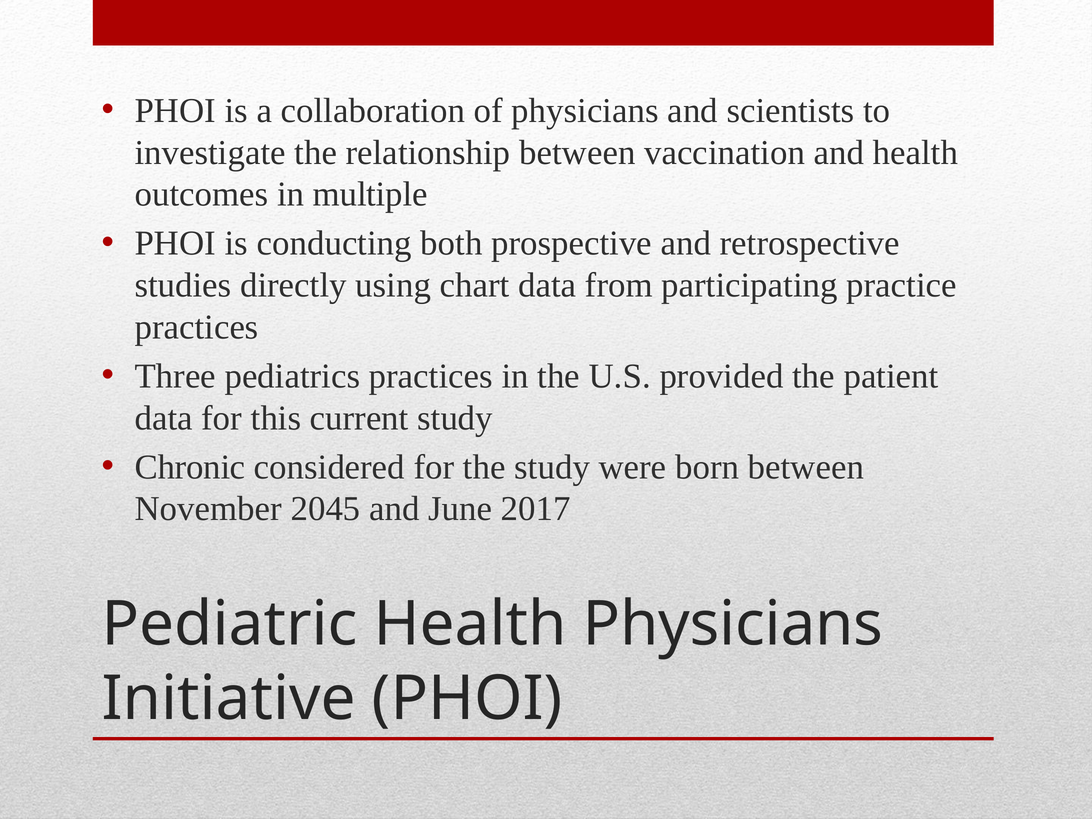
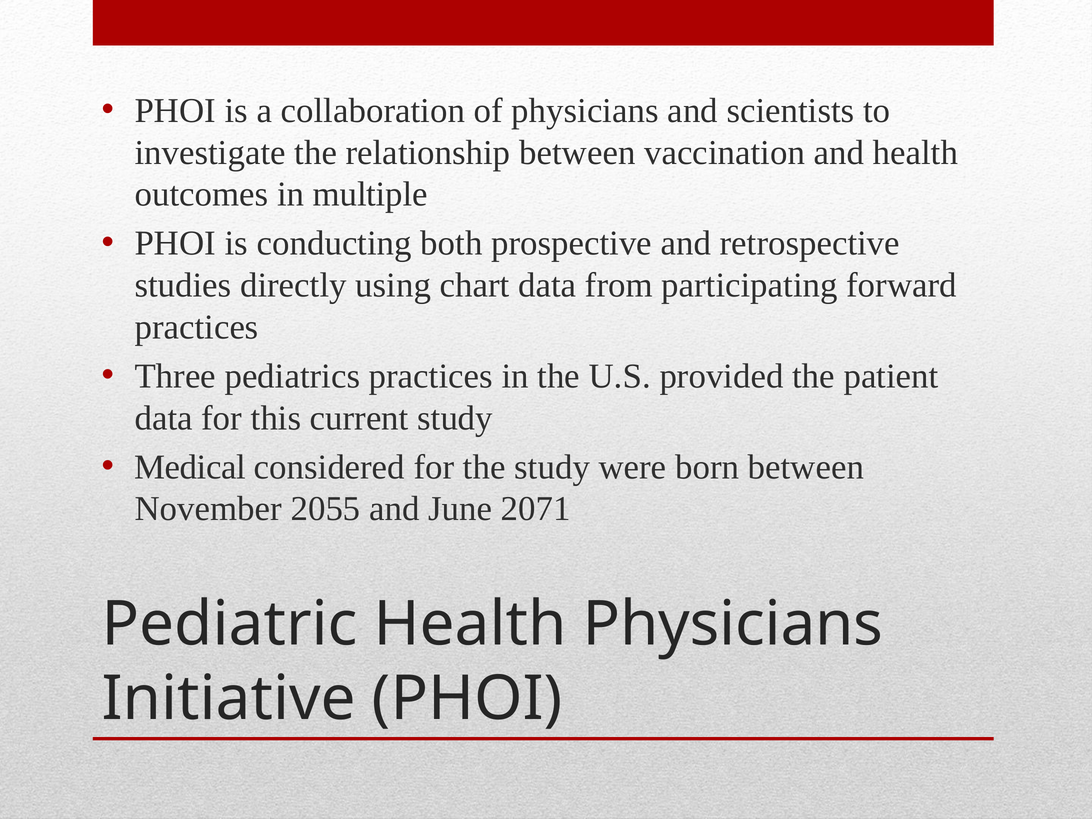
practice: practice -> forward (902, 285)
Chronic: Chronic -> Medical (190, 467)
2045: 2045 -> 2055 (325, 509)
2017: 2017 -> 2071 (536, 509)
